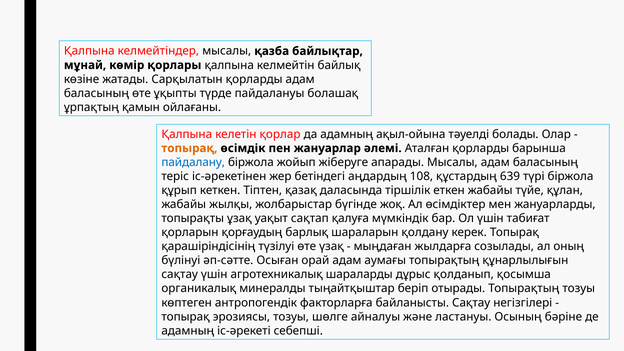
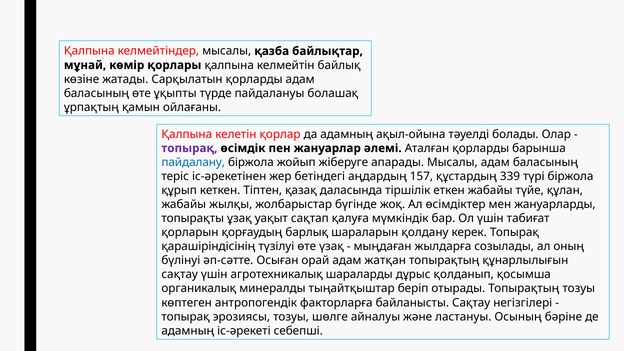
топырақ colour: orange -> purple (189, 148)
108: 108 -> 157 (421, 176)
639: 639 -> 339 (510, 176)
аумағы: аумағы -> жатқан (385, 261)
